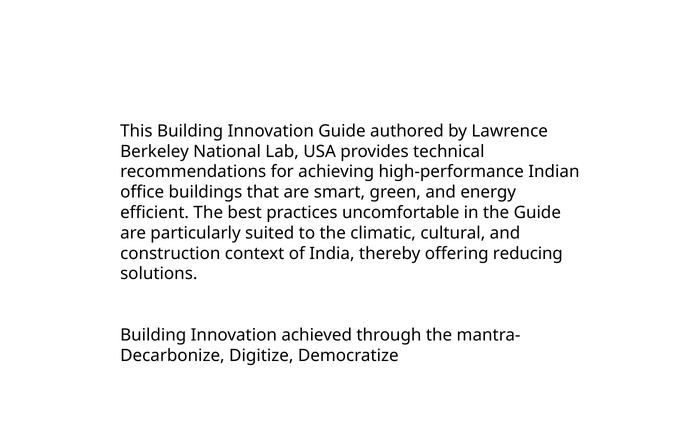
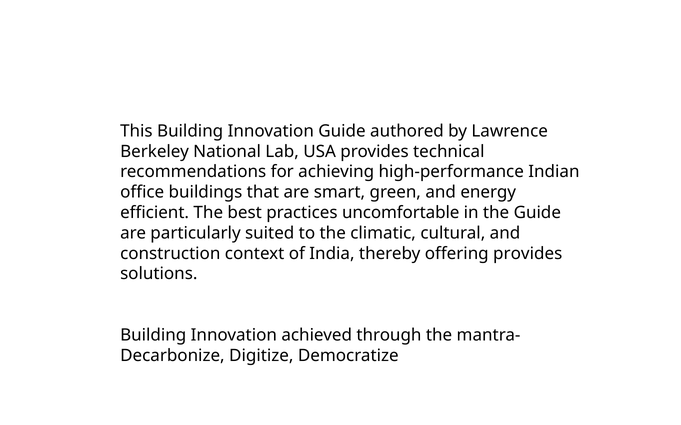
offering reducing: reducing -> provides (528, 254)
